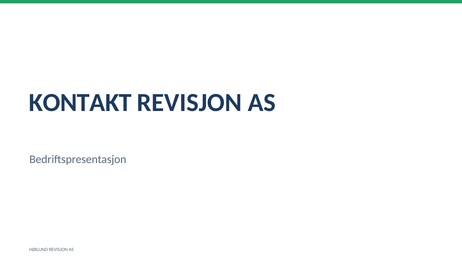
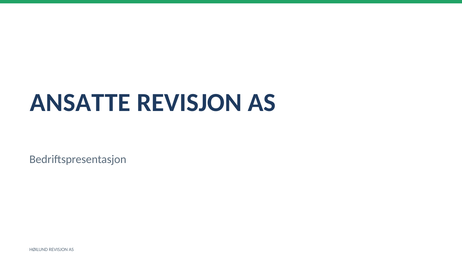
KONTAKT: KONTAKT -> ANSATTE (80, 102)
